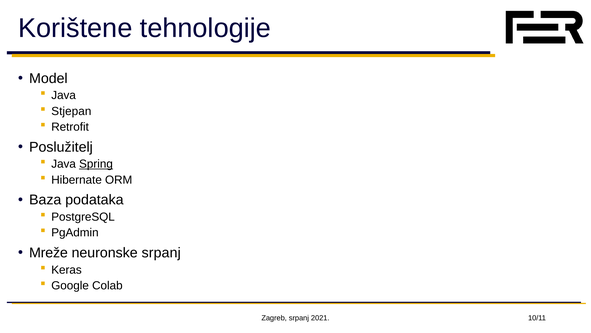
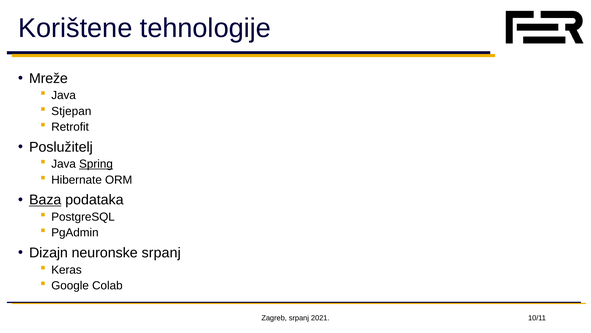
Model: Model -> Mreže (48, 78)
Baza underline: none -> present (45, 200)
Mreže: Mreže -> Dizajn (48, 252)
